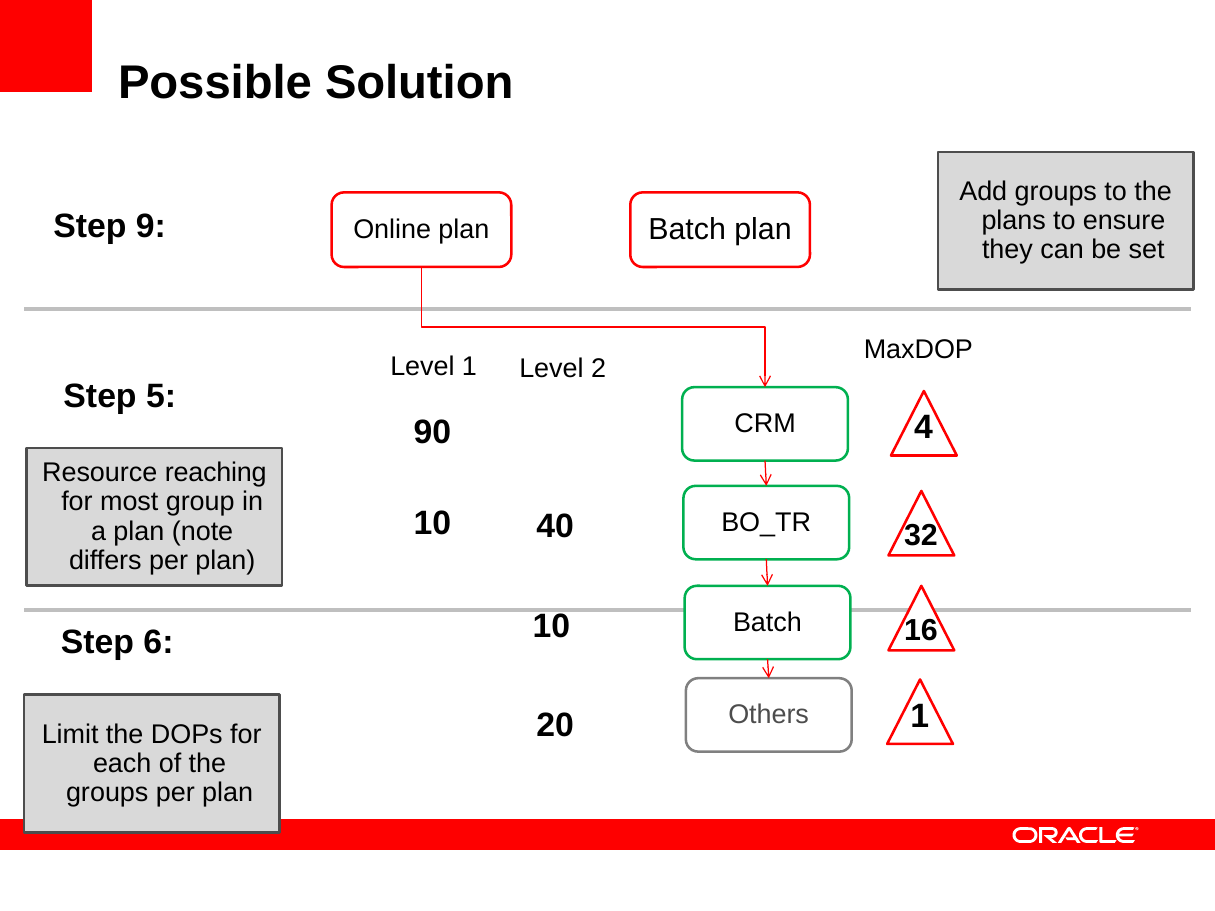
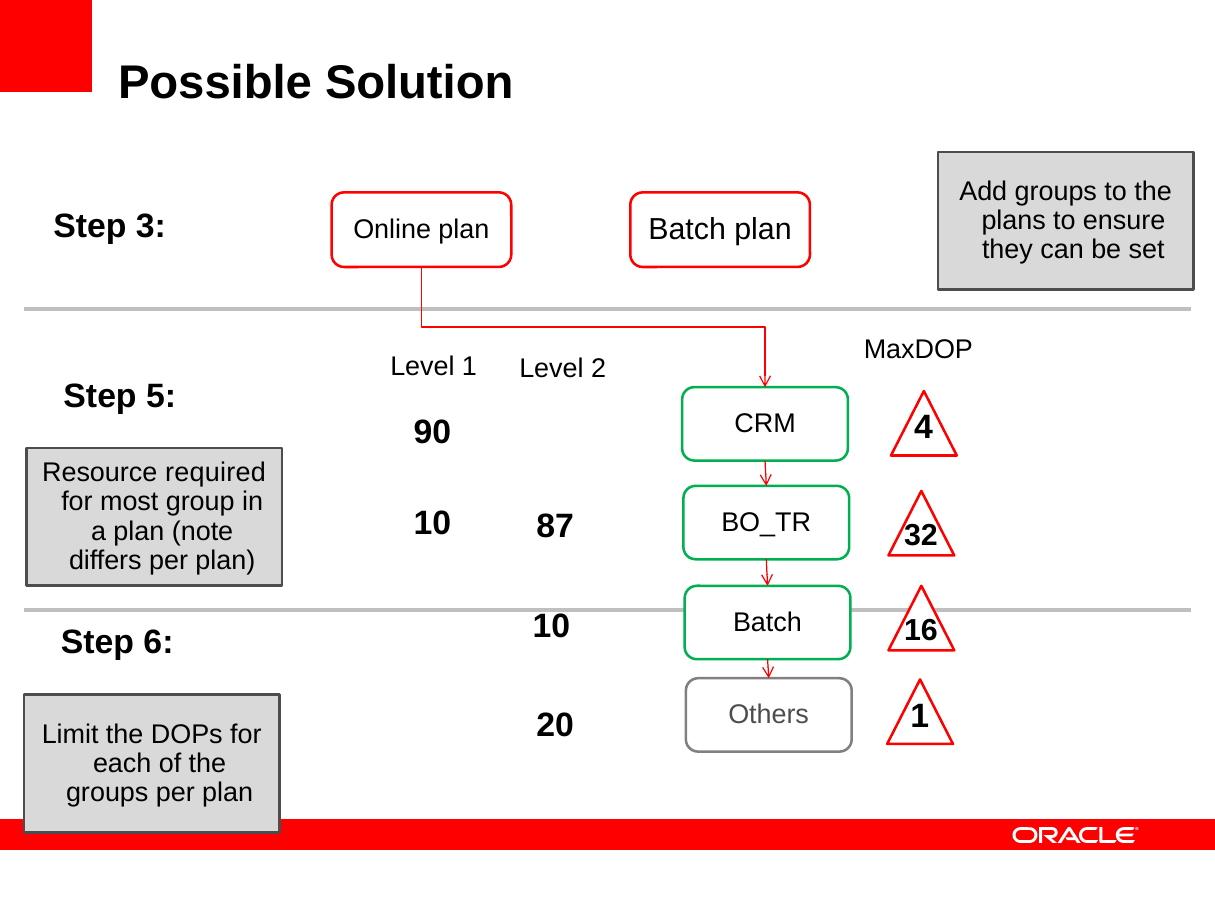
9: 9 -> 3 (151, 226)
reaching: reaching -> required (215, 473)
40: 40 -> 87 (555, 526)
